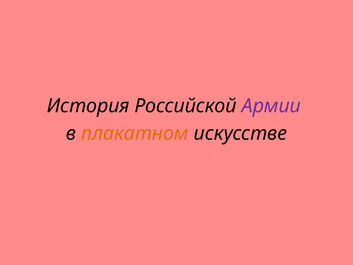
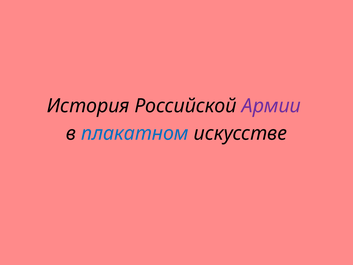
плакатном colour: orange -> blue (135, 133)
